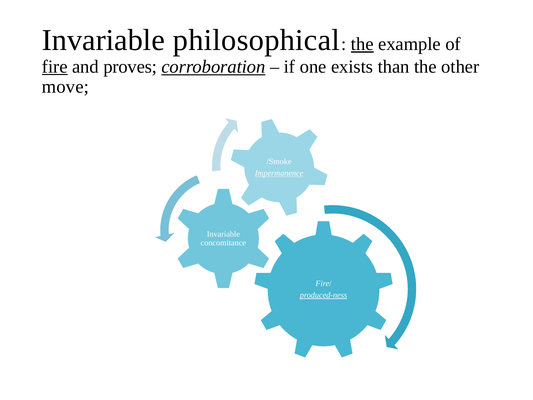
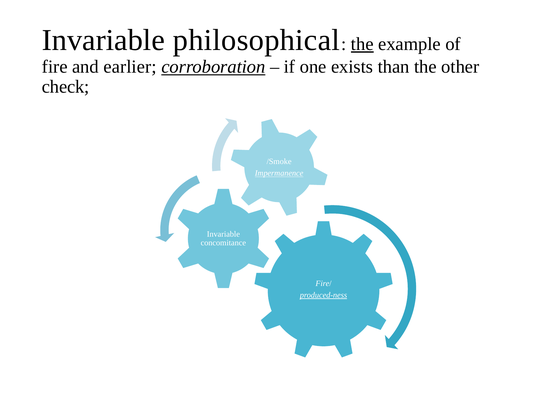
fire underline: present -> none (55, 67)
proves: proves -> earlier (130, 67)
move: move -> check (66, 87)
